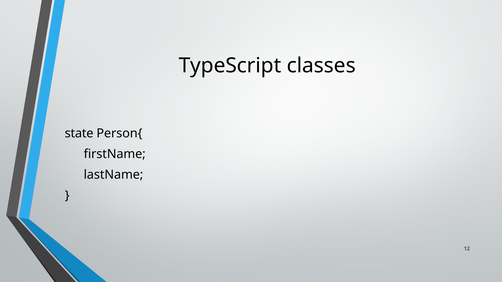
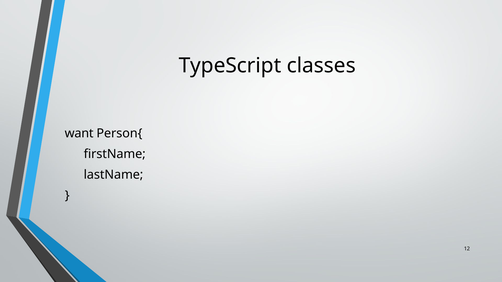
state: state -> want (79, 134)
